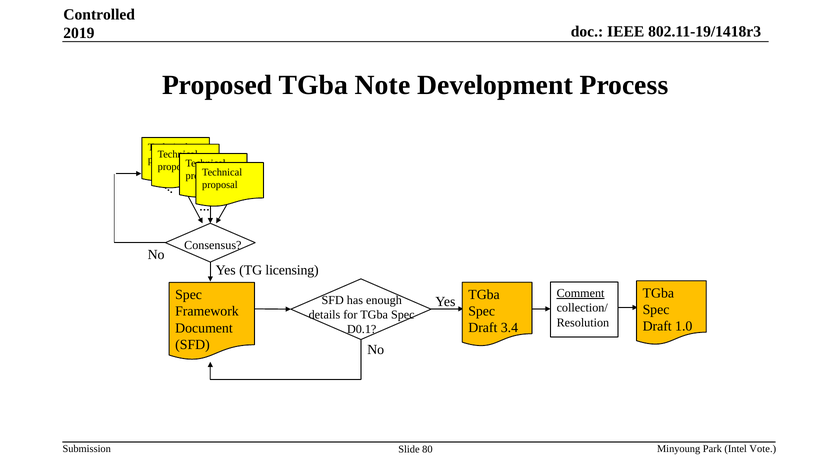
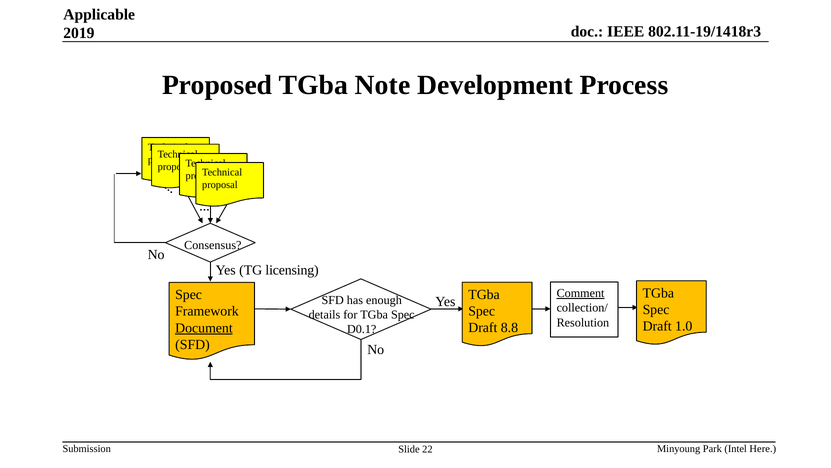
Controlled: Controlled -> Applicable (99, 15)
3.4: 3.4 -> 8.8 (509, 327)
Document underline: none -> present (204, 328)
Vote: Vote -> Here (763, 448)
80: 80 -> 22 (427, 449)
